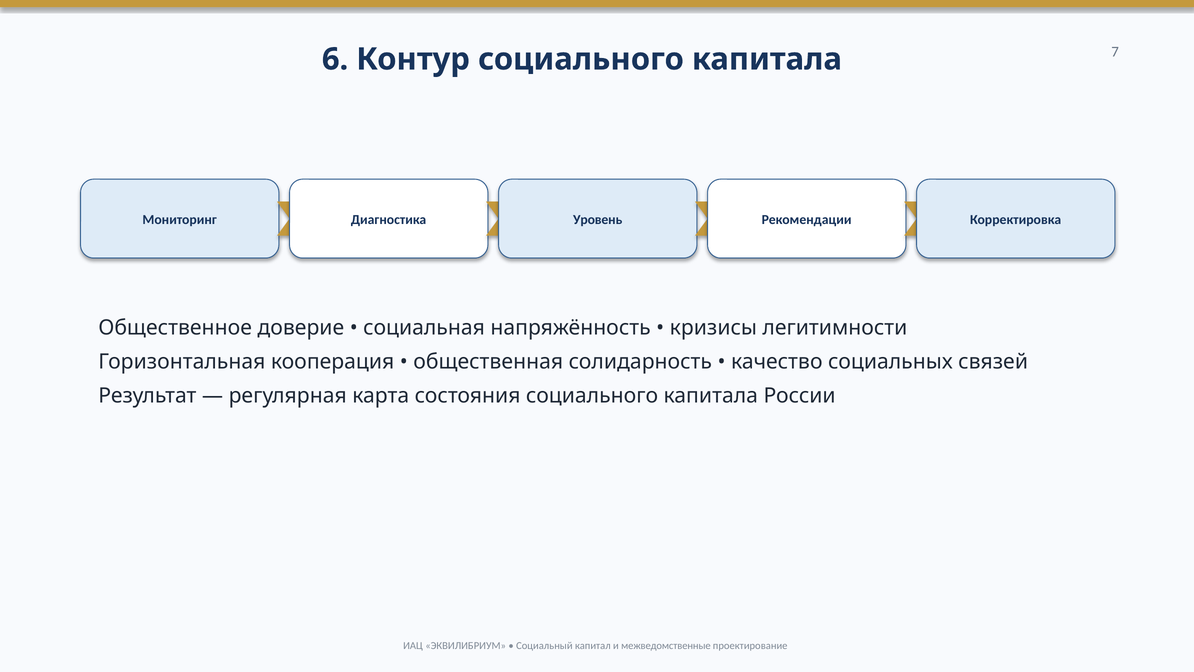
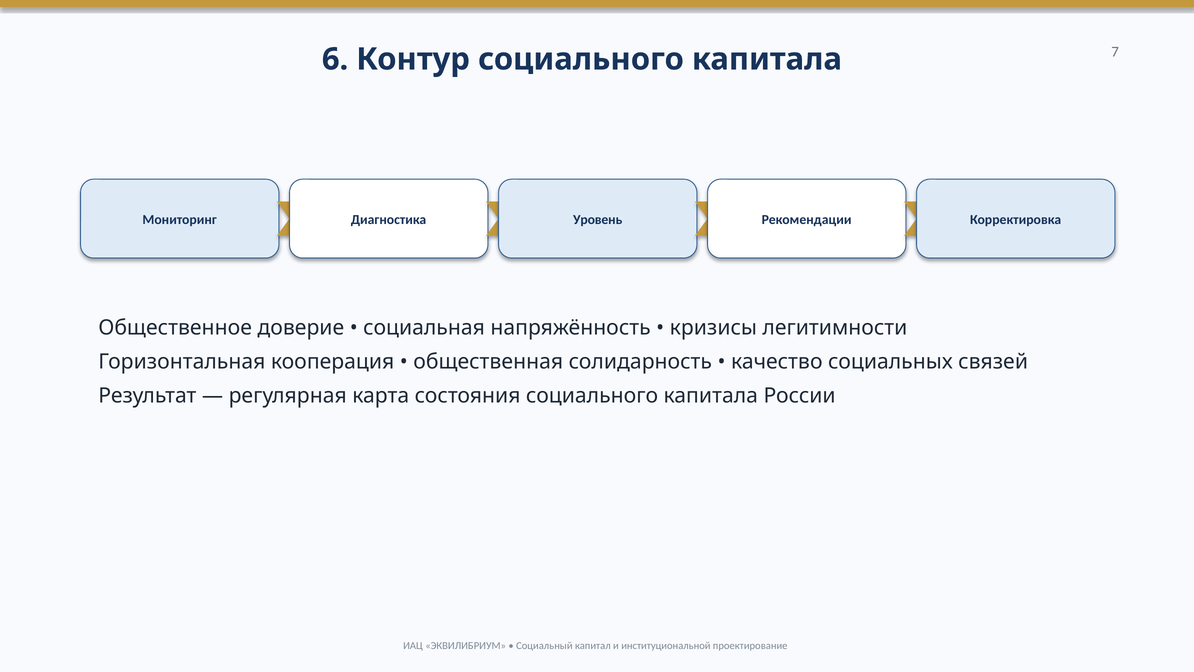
межведомственные: межведомственные -> институциональной (666, 645)
